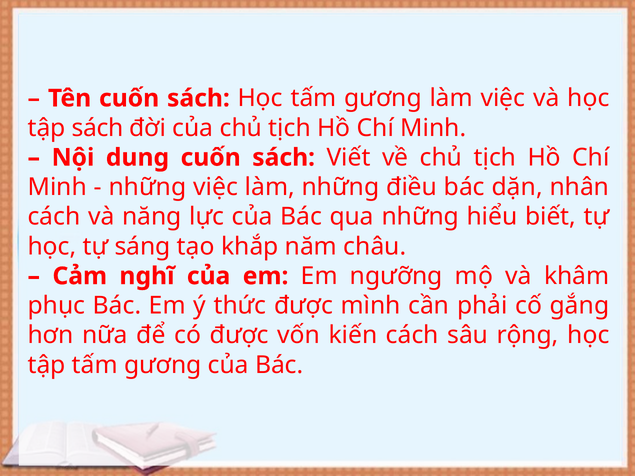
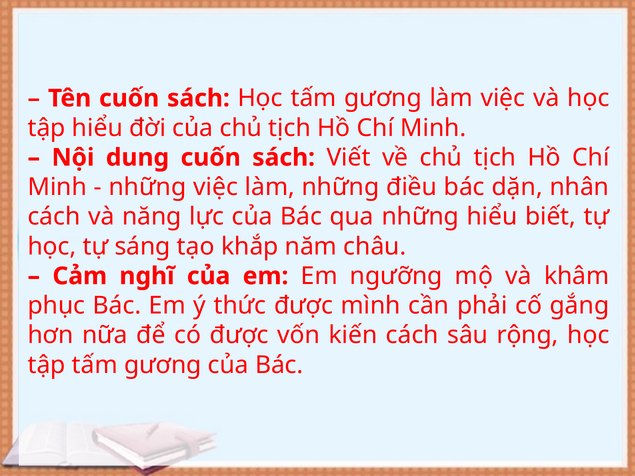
tập sách: sách -> hiểu (97, 128)
